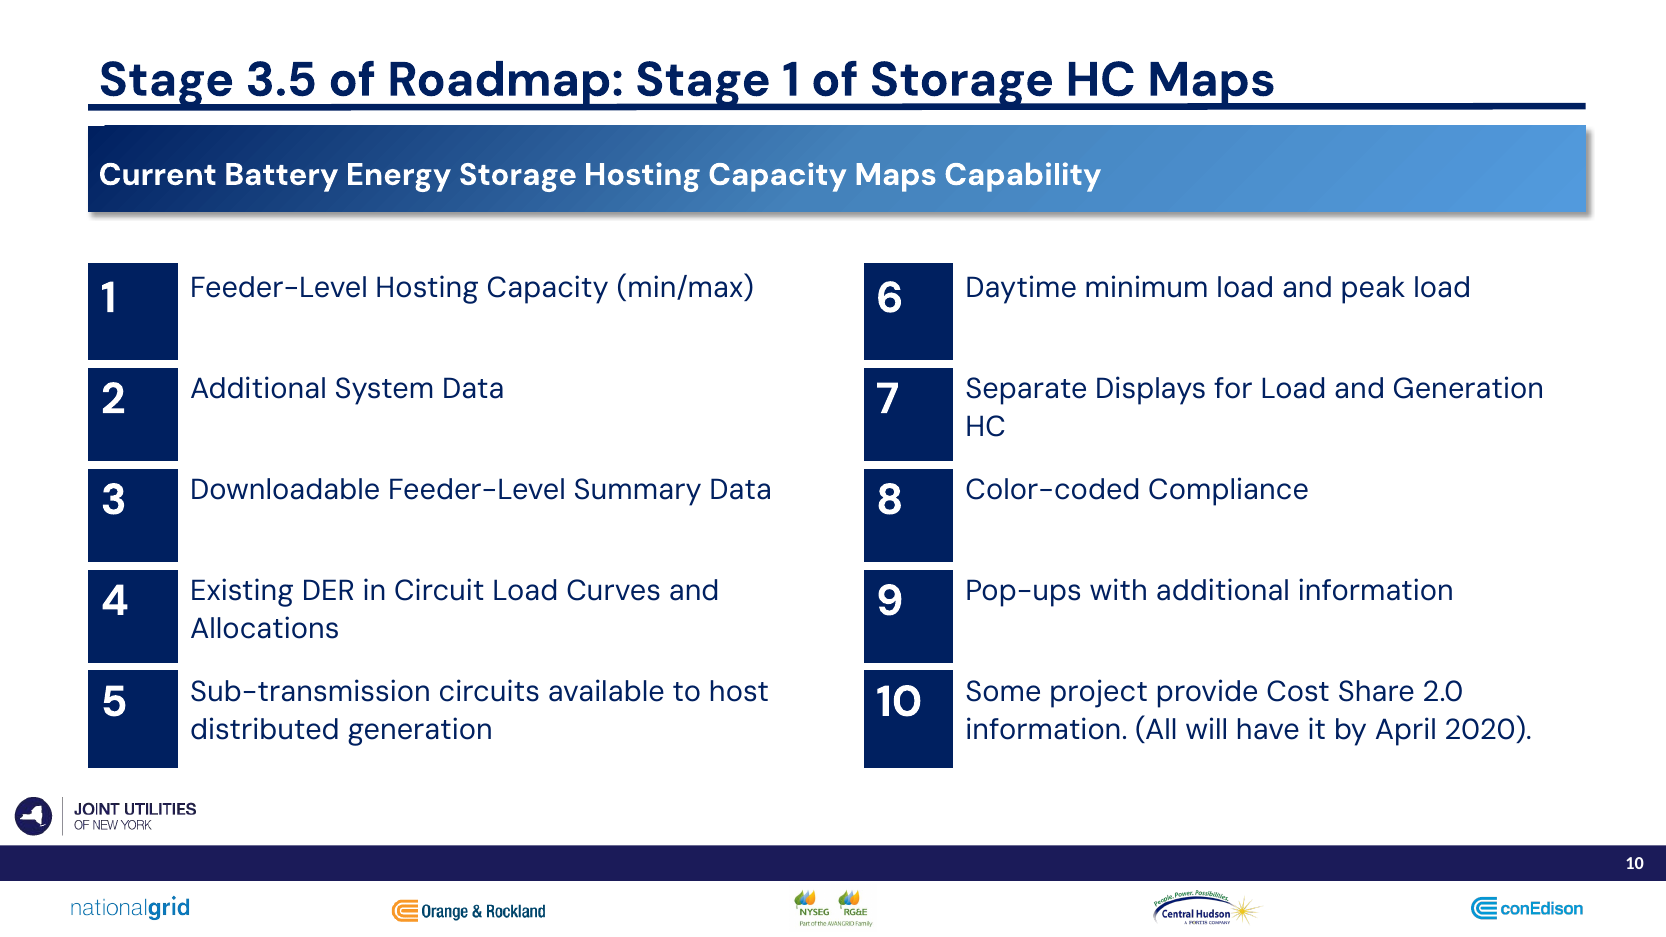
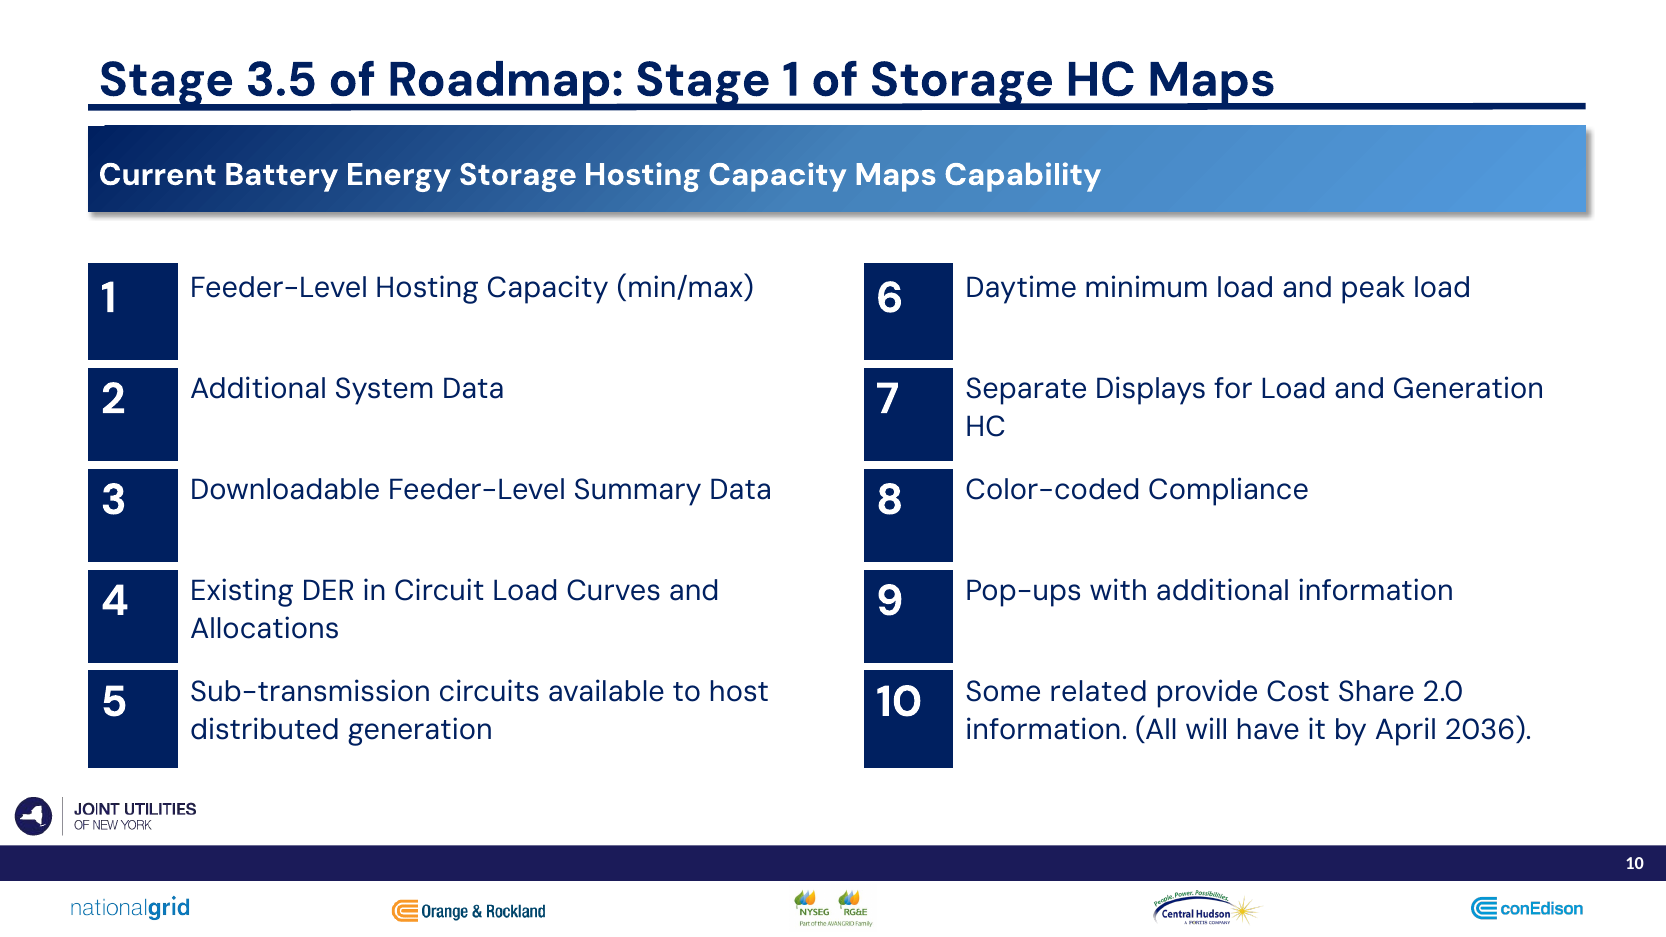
project: project -> related (1099, 692)
2020: 2020 -> 2036 (1488, 730)
